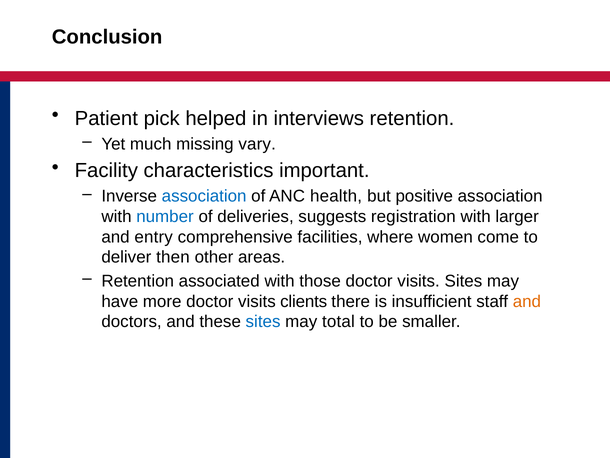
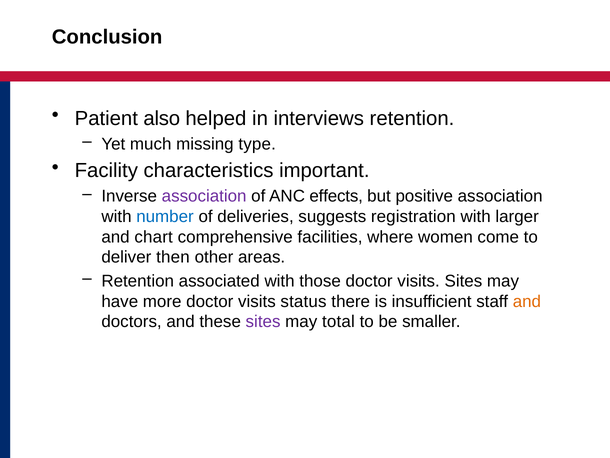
pick: pick -> also (162, 118)
vary: vary -> type (257, 144)
association colour: blue -> purple (204, 196)
health: health -> effects (336, 196)
entry: entry -> chart (154, 237)
clients: clients -> status (304, 301)
sites colour: blue -> purple (263, 321)
